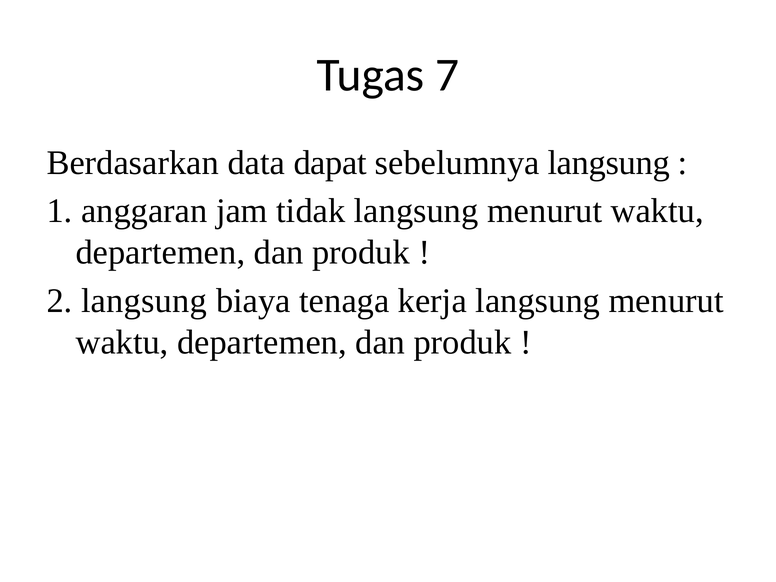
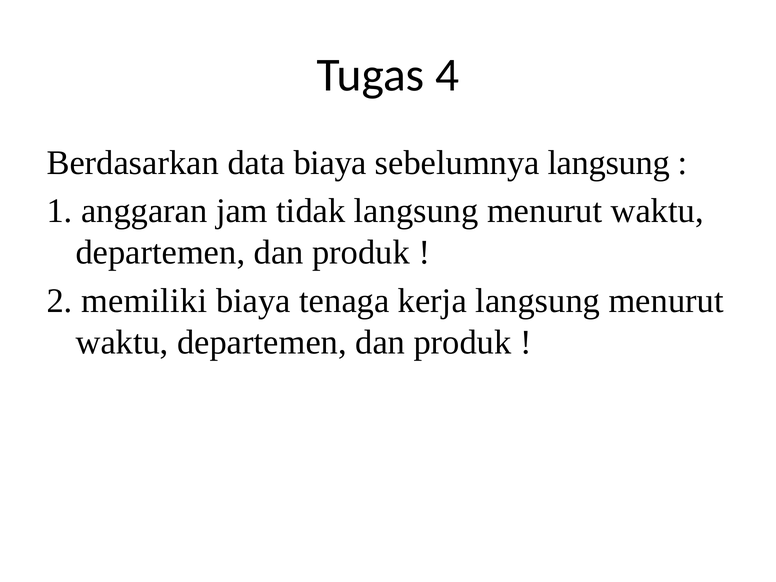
7: 7 -> 4 (447, 75)
data dapat: dapat -> biaya (330, 163)
2 langsung: langsung -> memiliki (144, 301)
